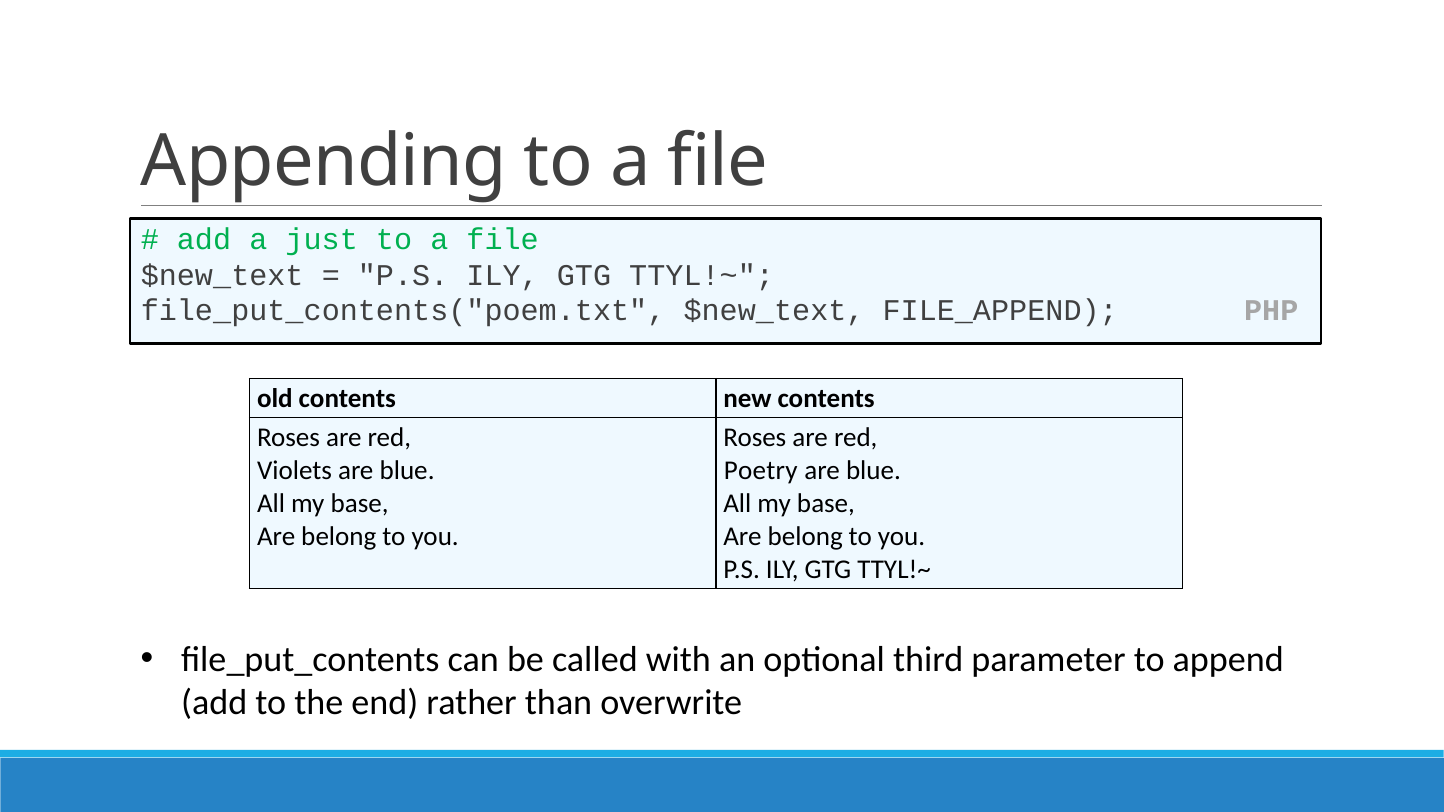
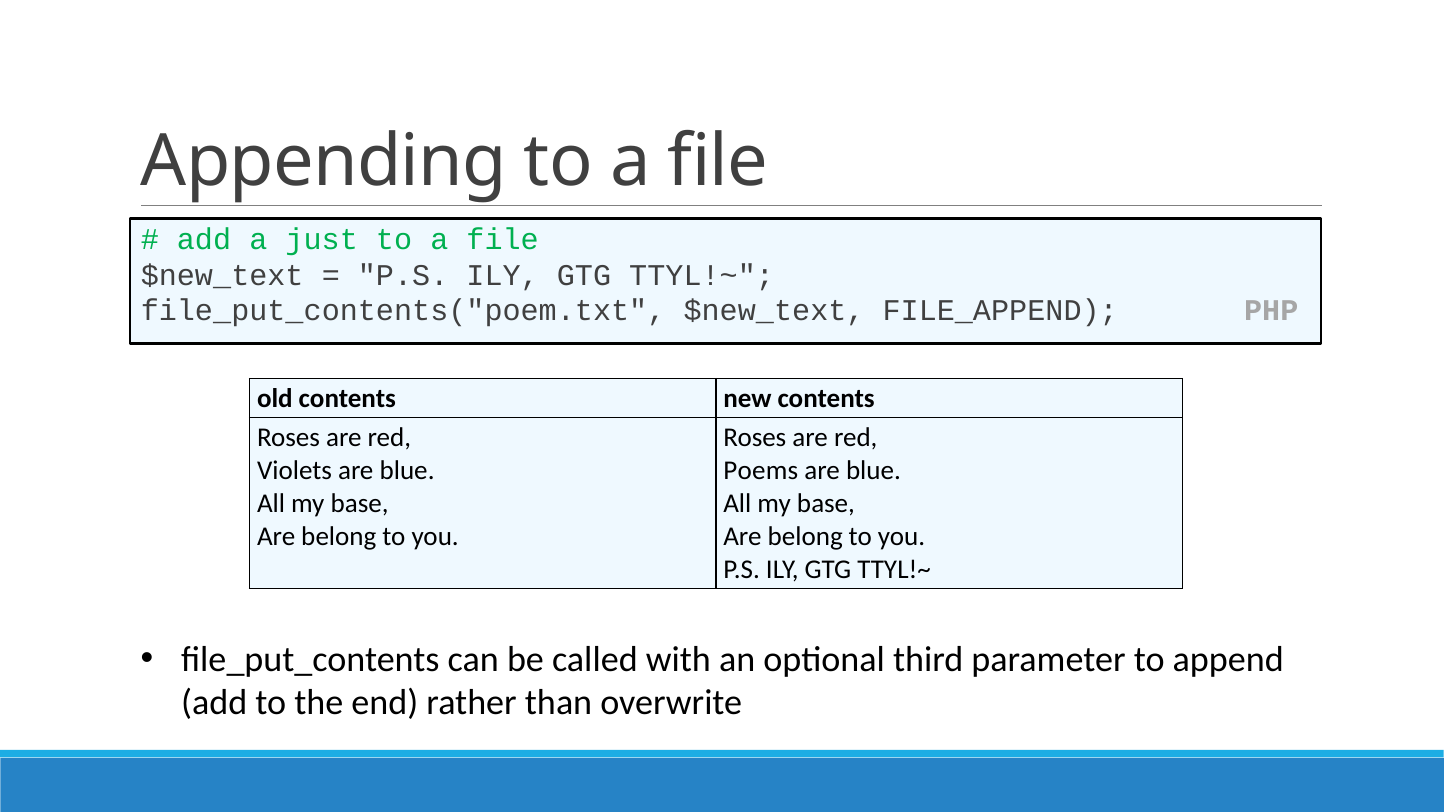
Poetry: Poetry -> Poems (761, 471)
